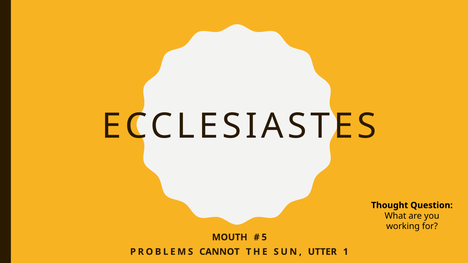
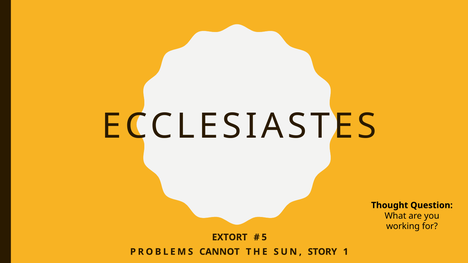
MOUTH: MOUTH -> EXTORT (230, 237)
UTTER: UTTER -> STORY (322, 252)
